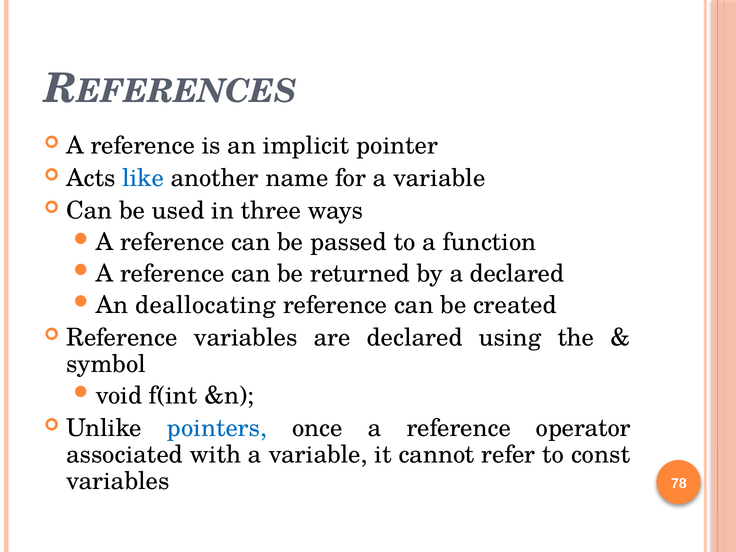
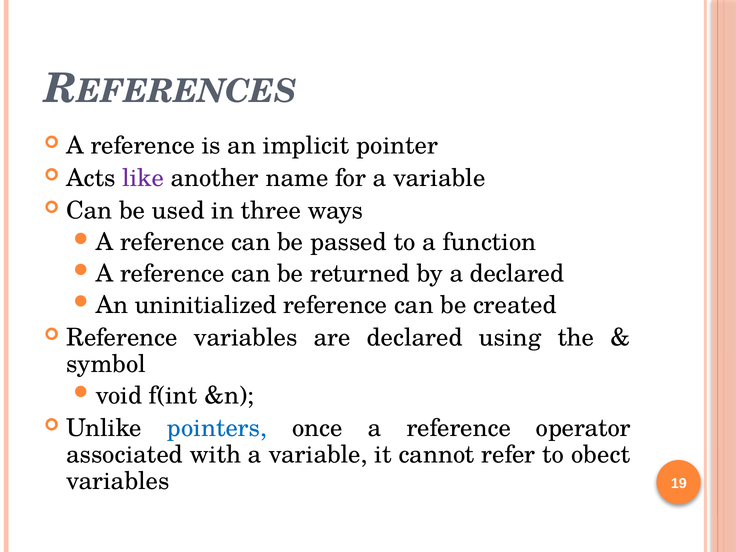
like colour: blue -> purple (143, 178)
deallocating: deallocating -> uninitialized (206, 305)
const: const -> obect (601, 455)
78: 78 -> 19 (679, 483)
